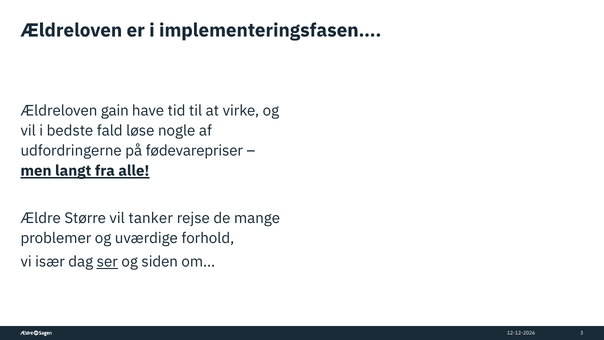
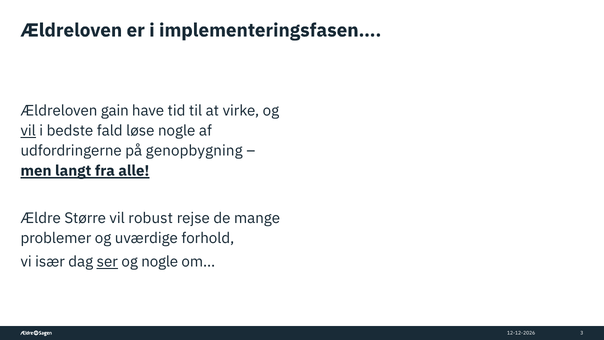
vil underline: none -> present (28, 131)
fødevarepriser: fødevarepriser -> genopbygning (194, 151)
tanker: tanker -> robust (151, 218)
og siden: siden -> nogle (160, 262)
